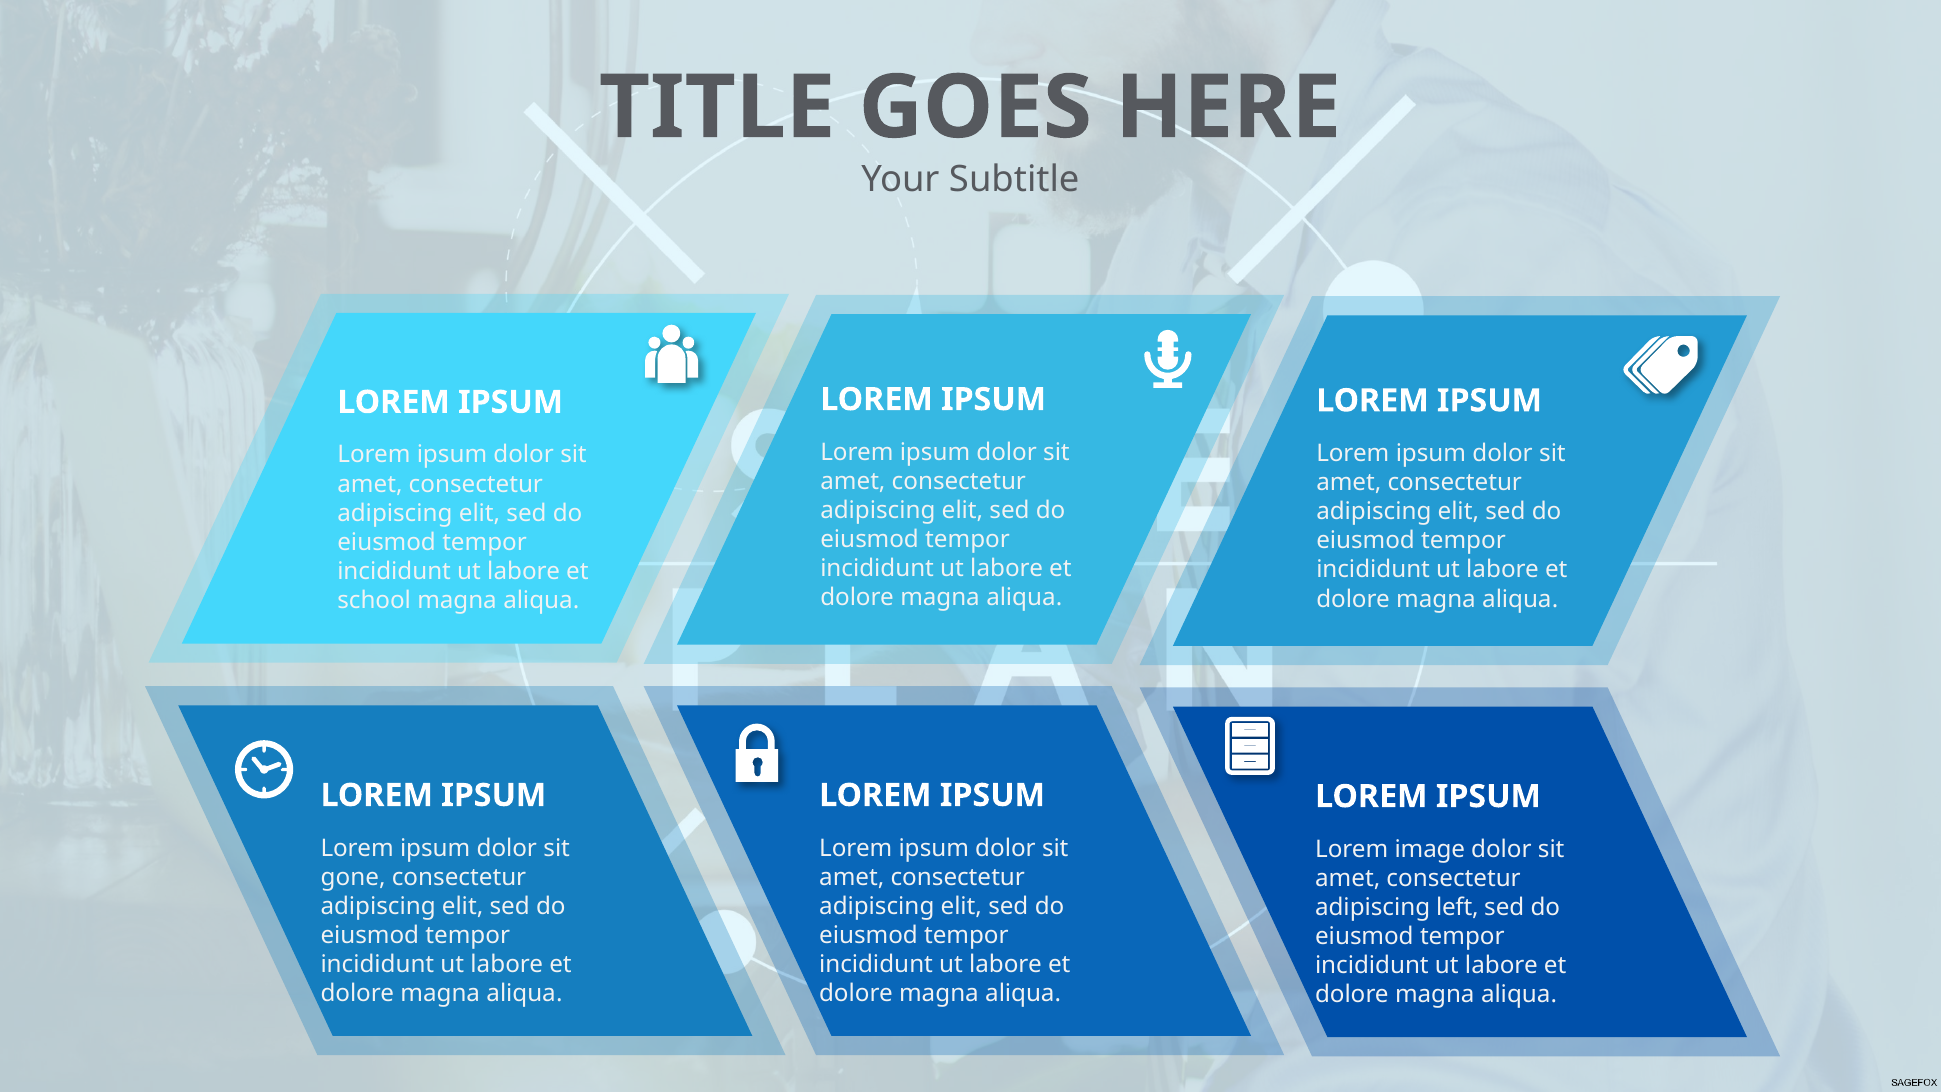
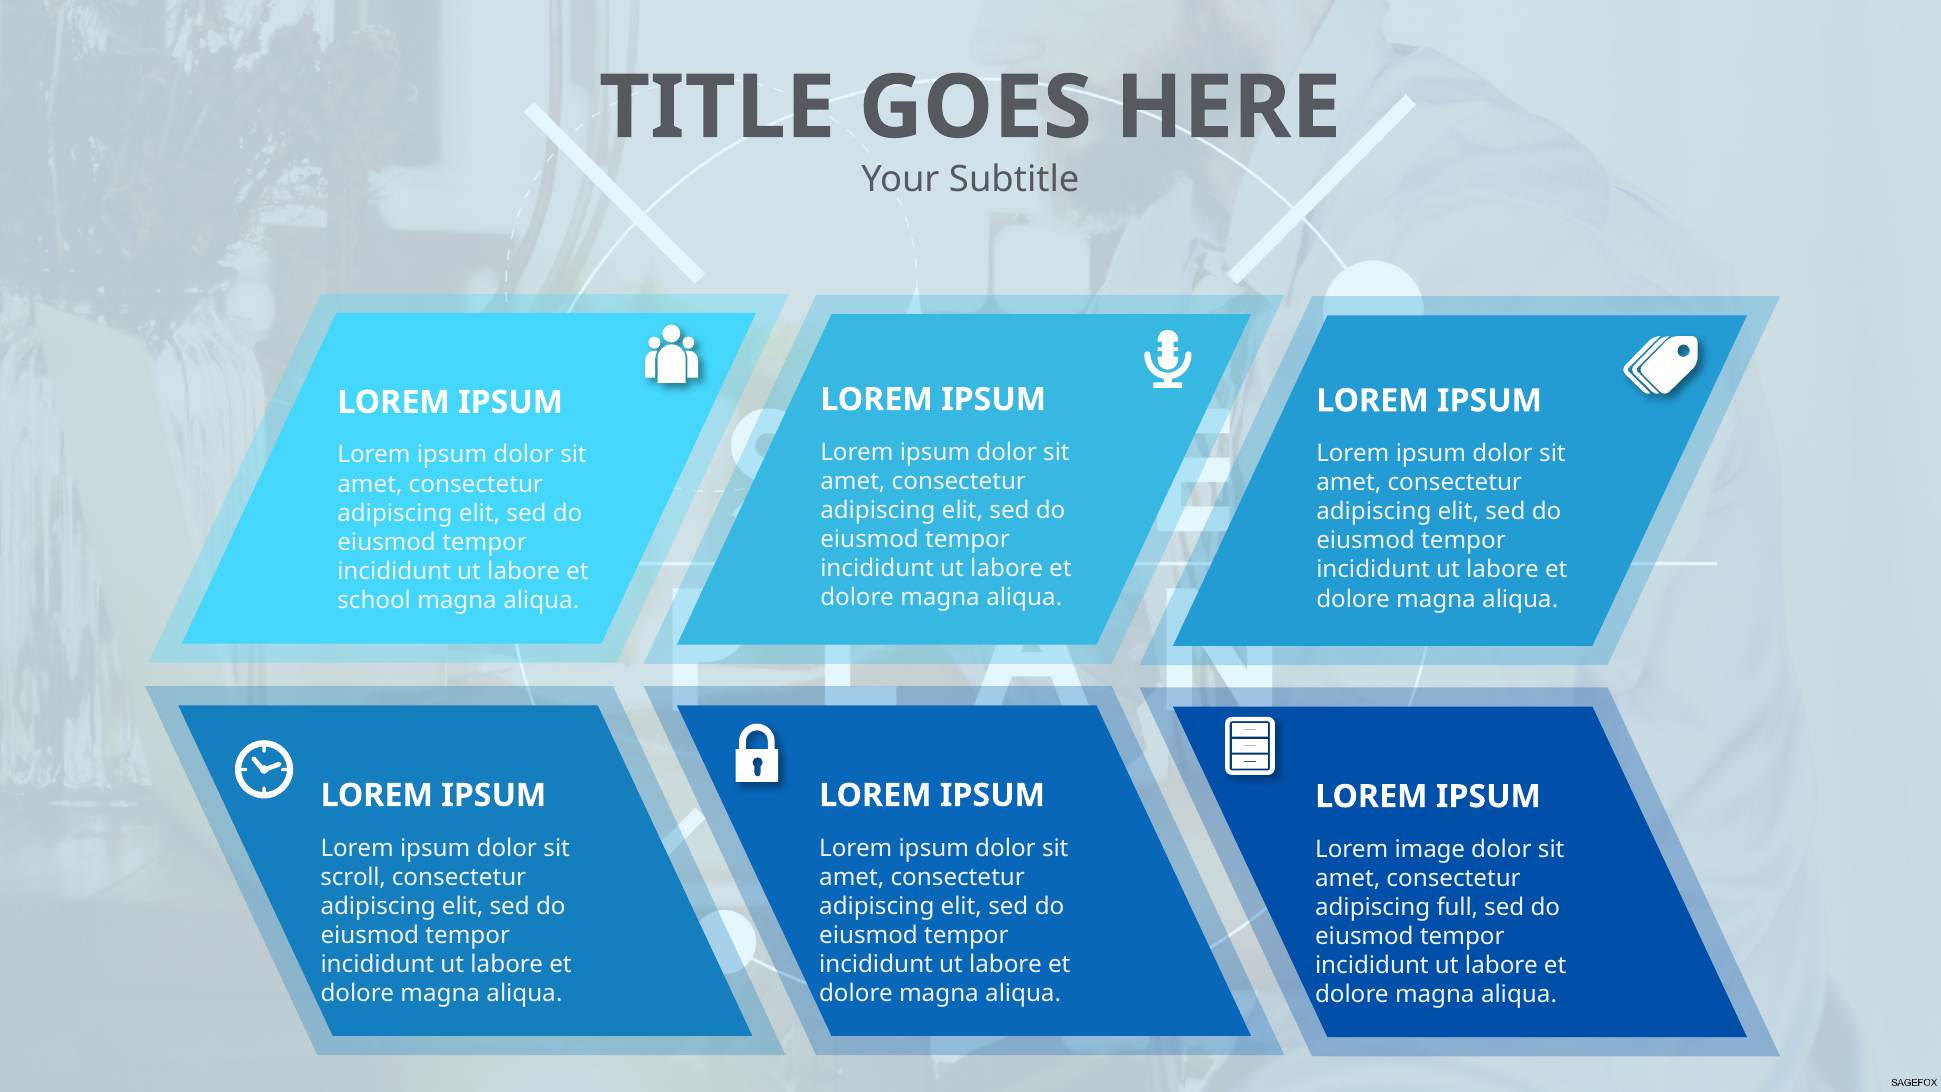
gone: gone -> scroll (353, 877)
left: left -> full (1457, 907)
